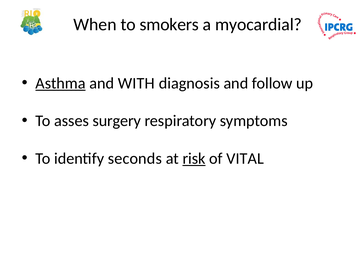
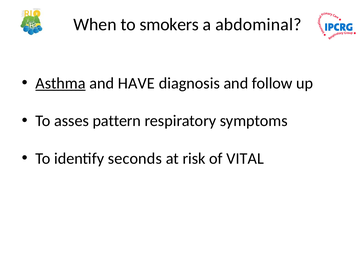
myocardial: myocardial -> abdominal (258, 25)
WITH: WITH -> HAVE (136, 83)
surgery: surgery -> pattern (117, 121)
risk underline: present -> none (194, 158)
